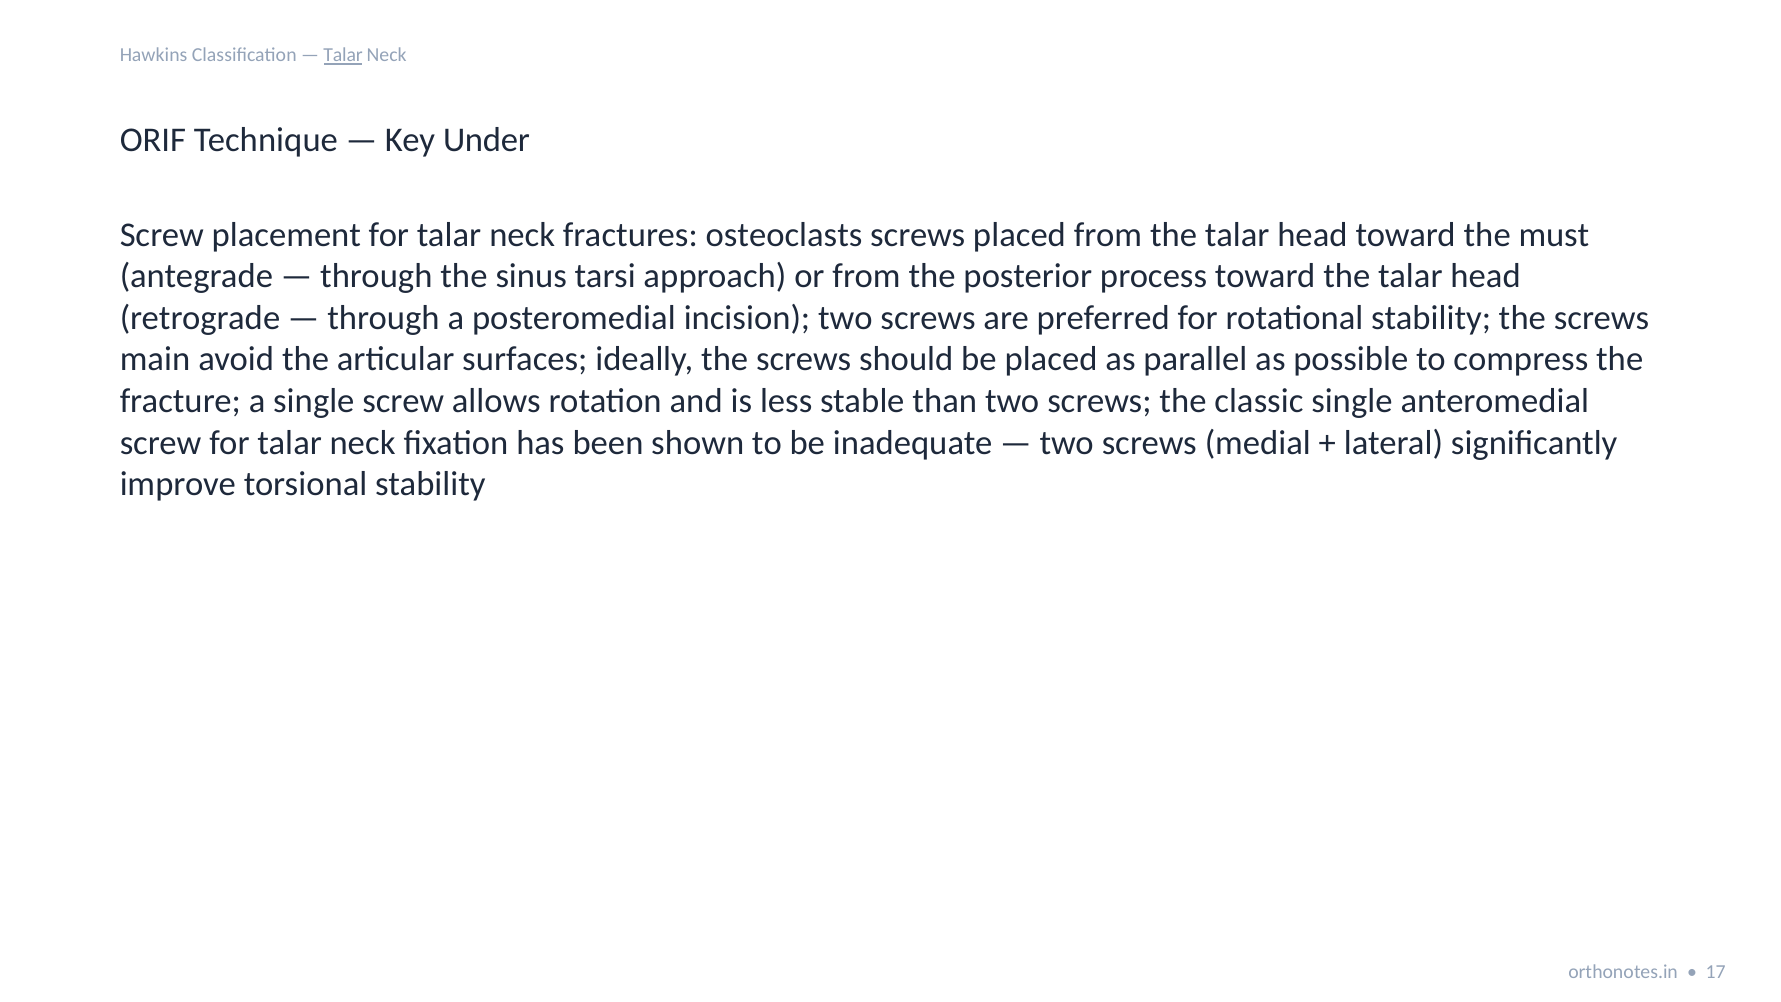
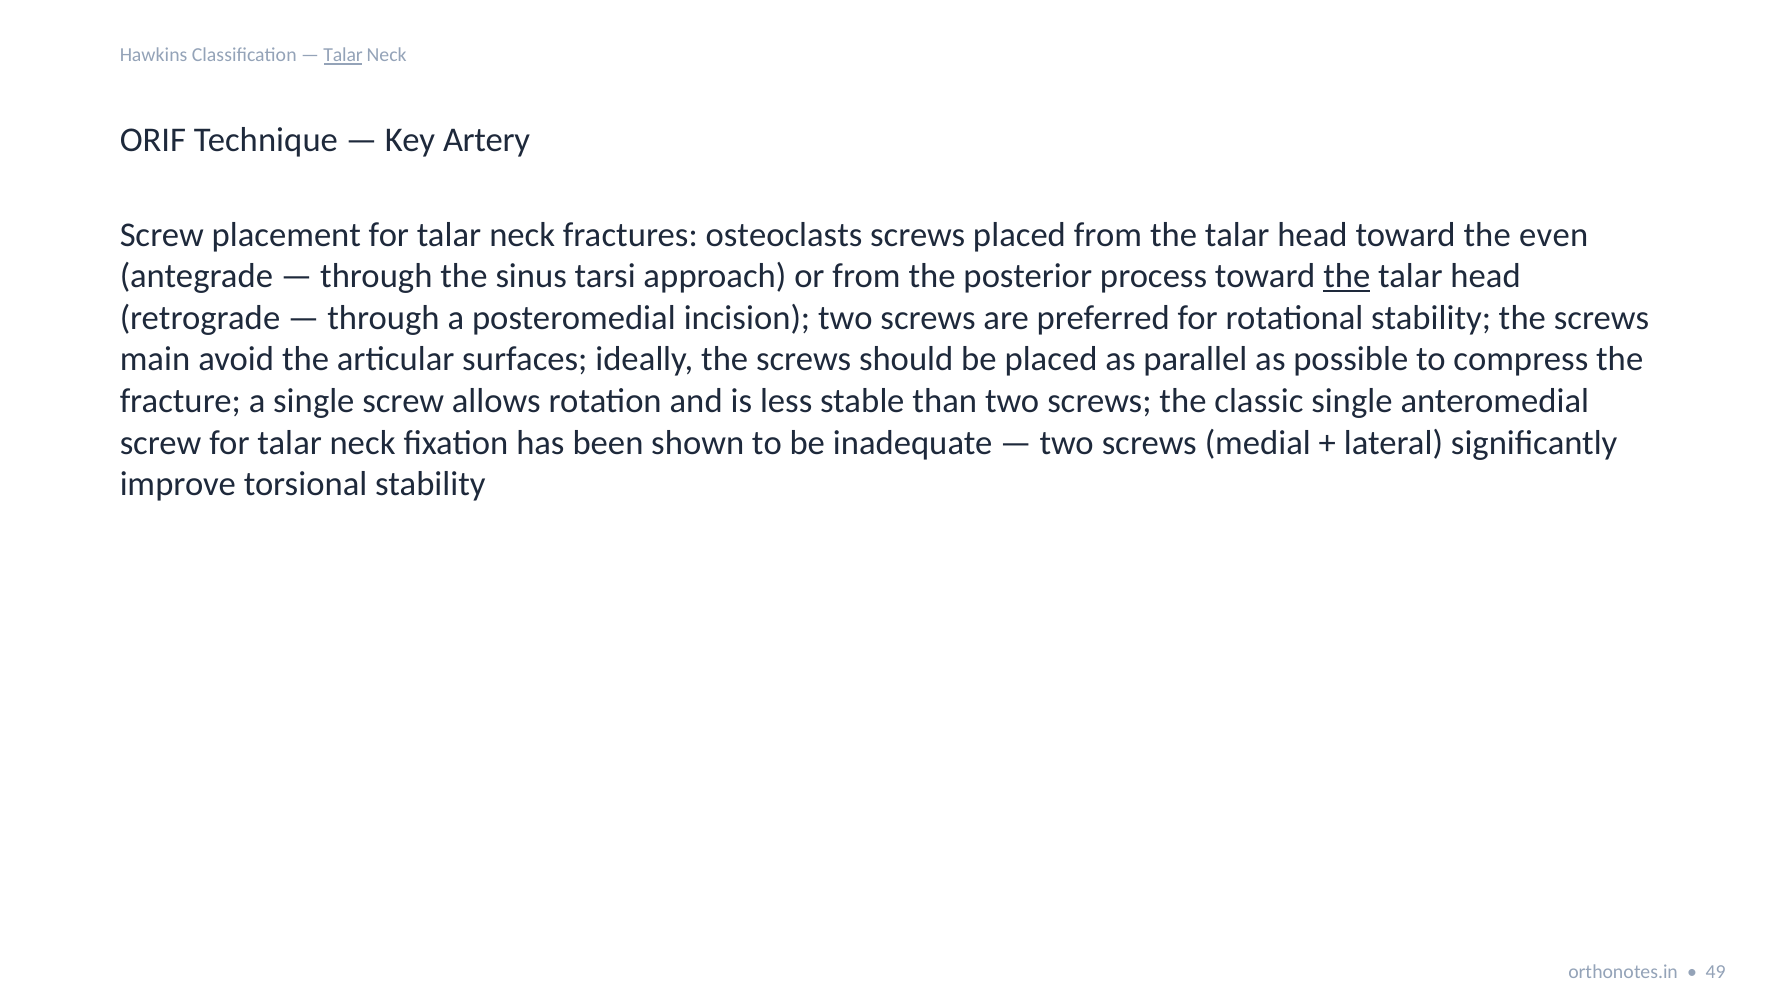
Under: Under -> Artery (486, 140)
must: must -> even (1554, 235)
the underline: none -> present (1347, 276)
17: 17 -> 49 (1716, 972)
